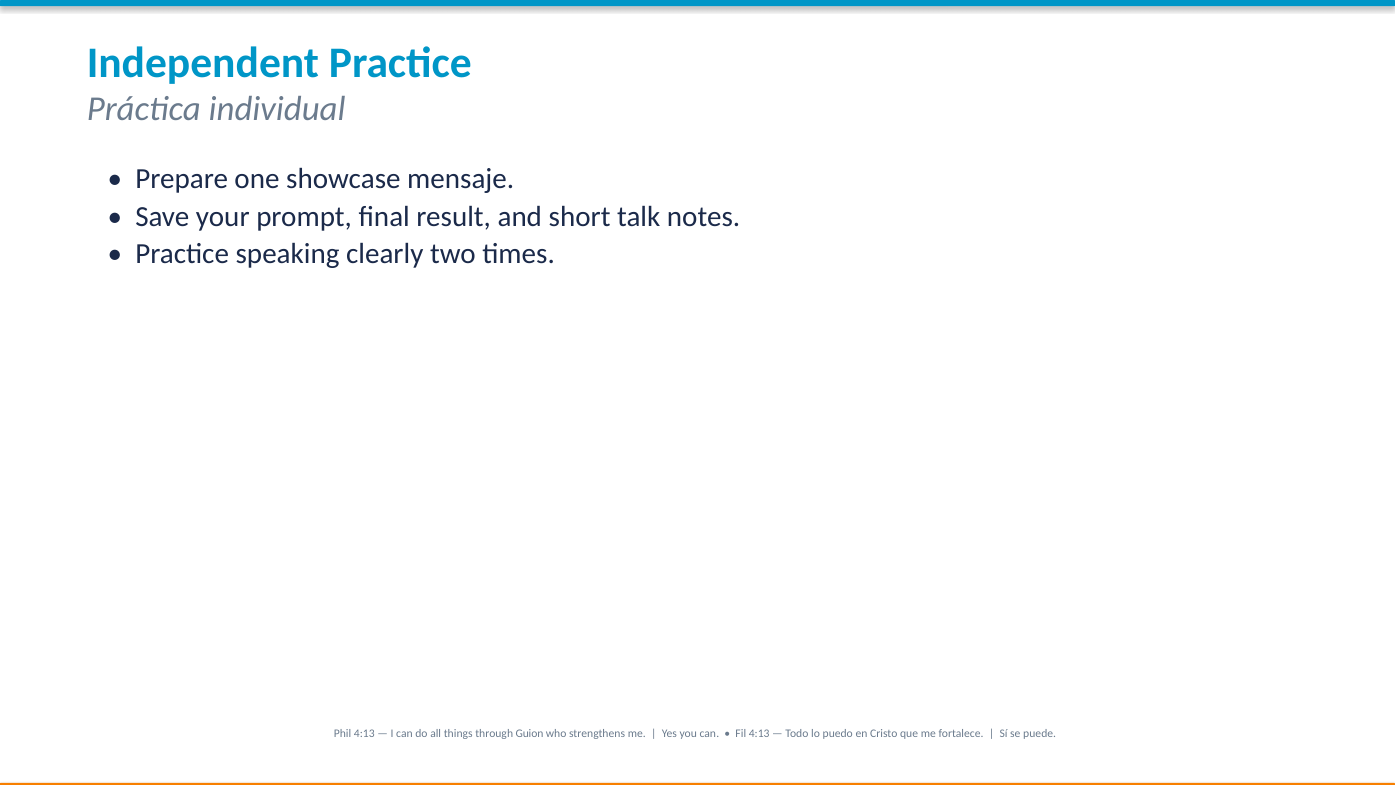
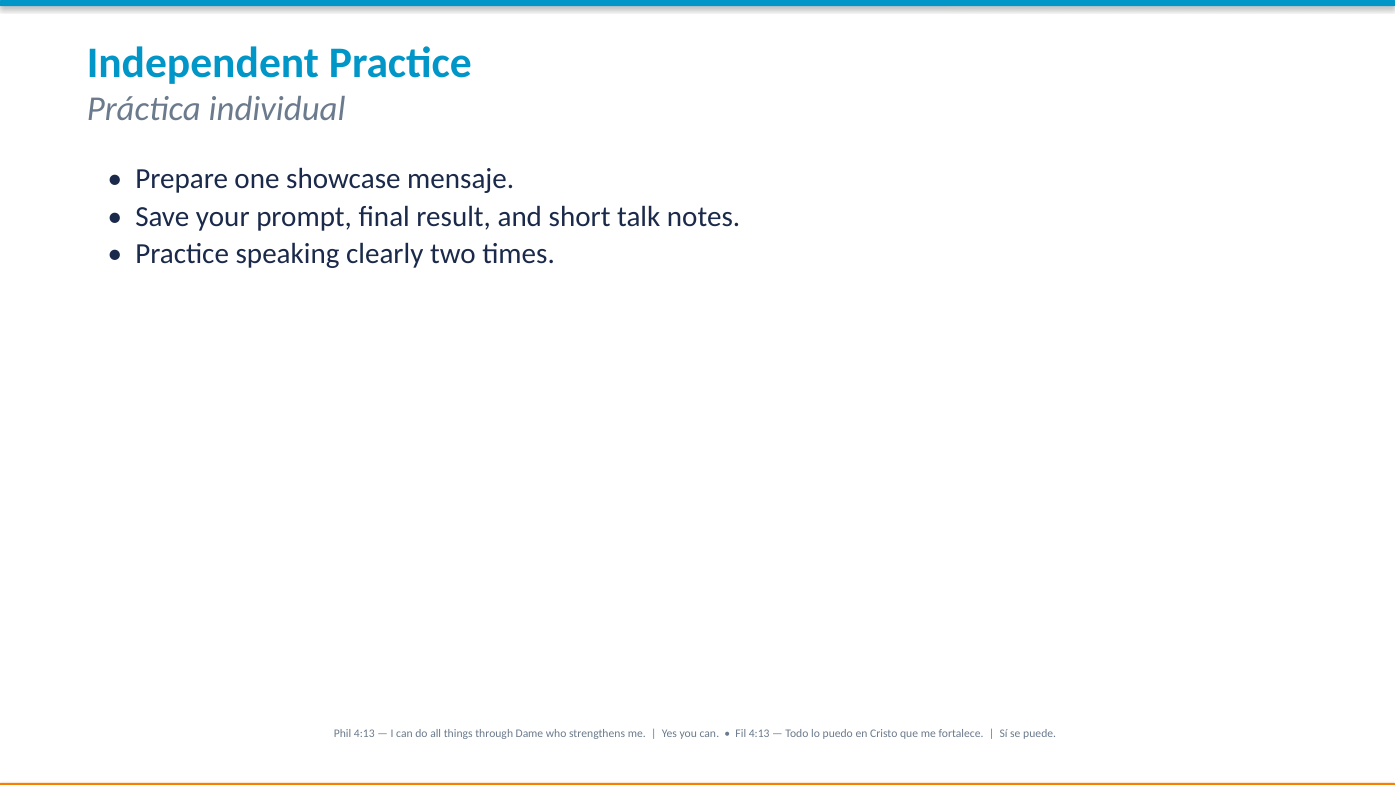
Guion: Guion -> Dame (529, 734)
